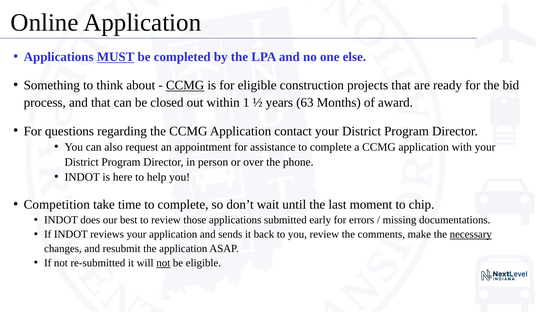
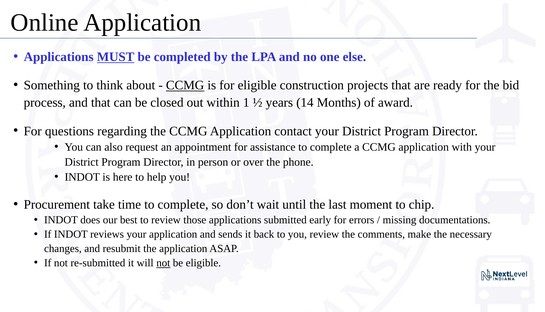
63: 63 -> 14 (305, 102)
Competition: Competition -> Procurement (57, 204)
necessary underline: present -> none (471, 234)
